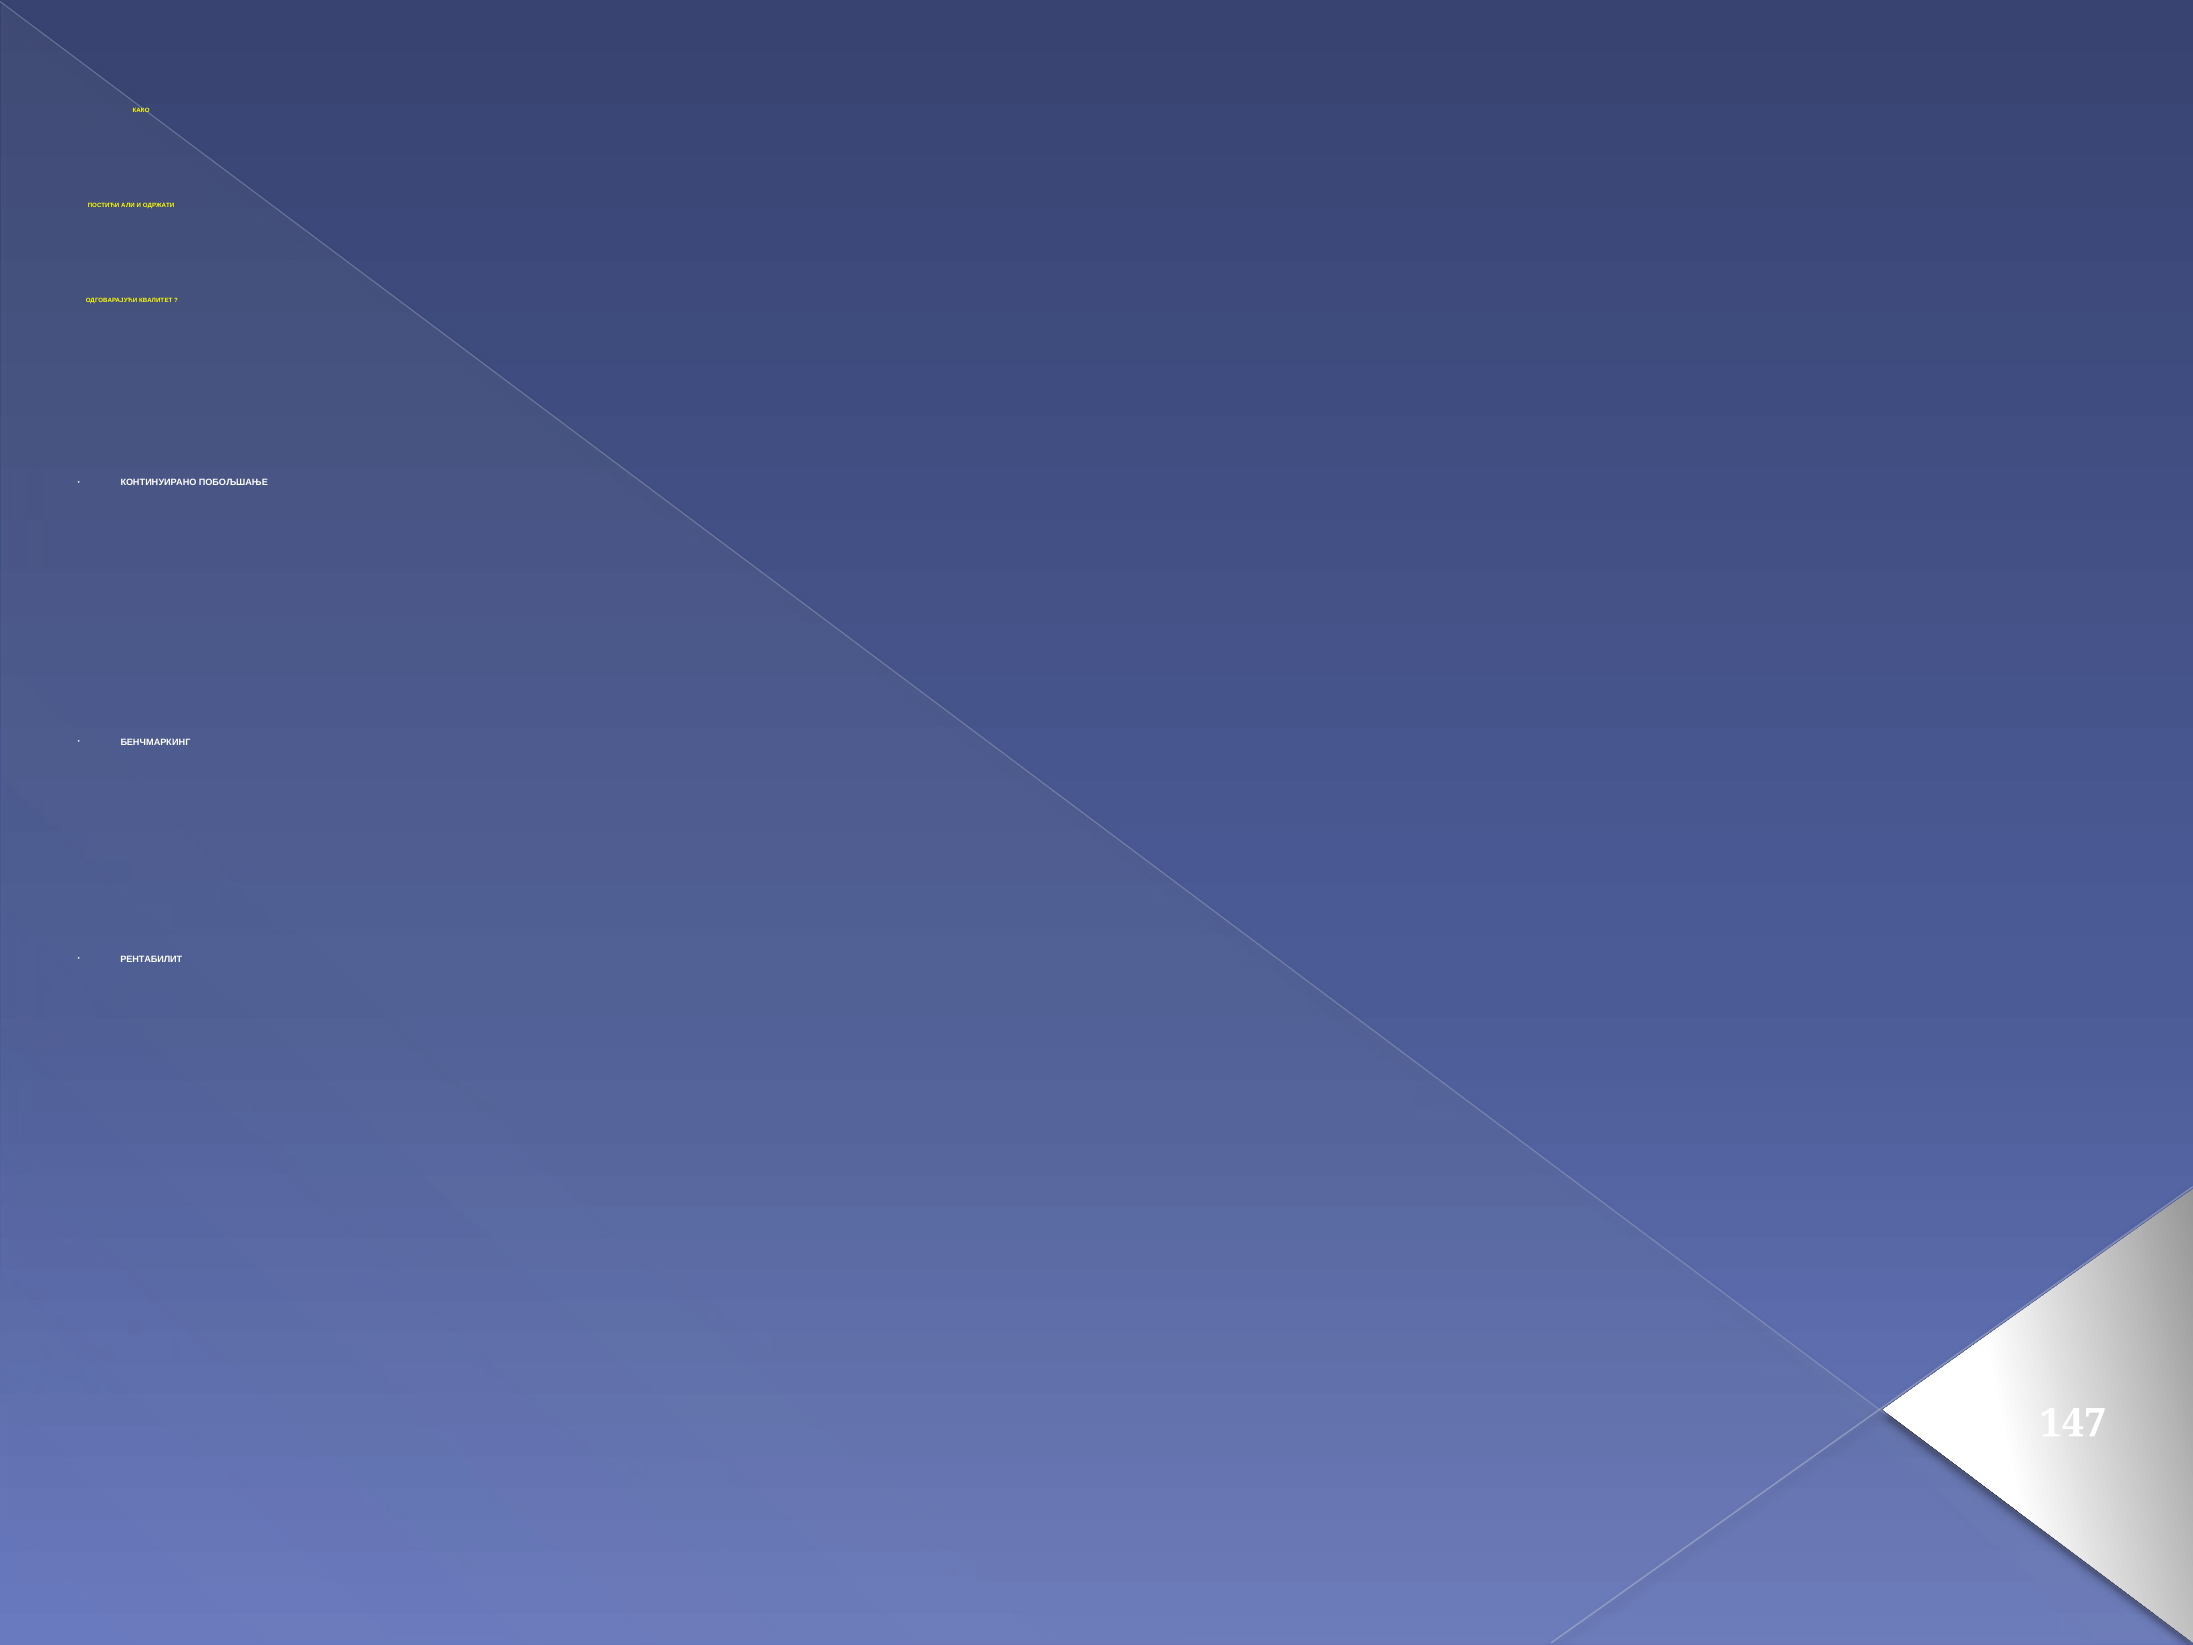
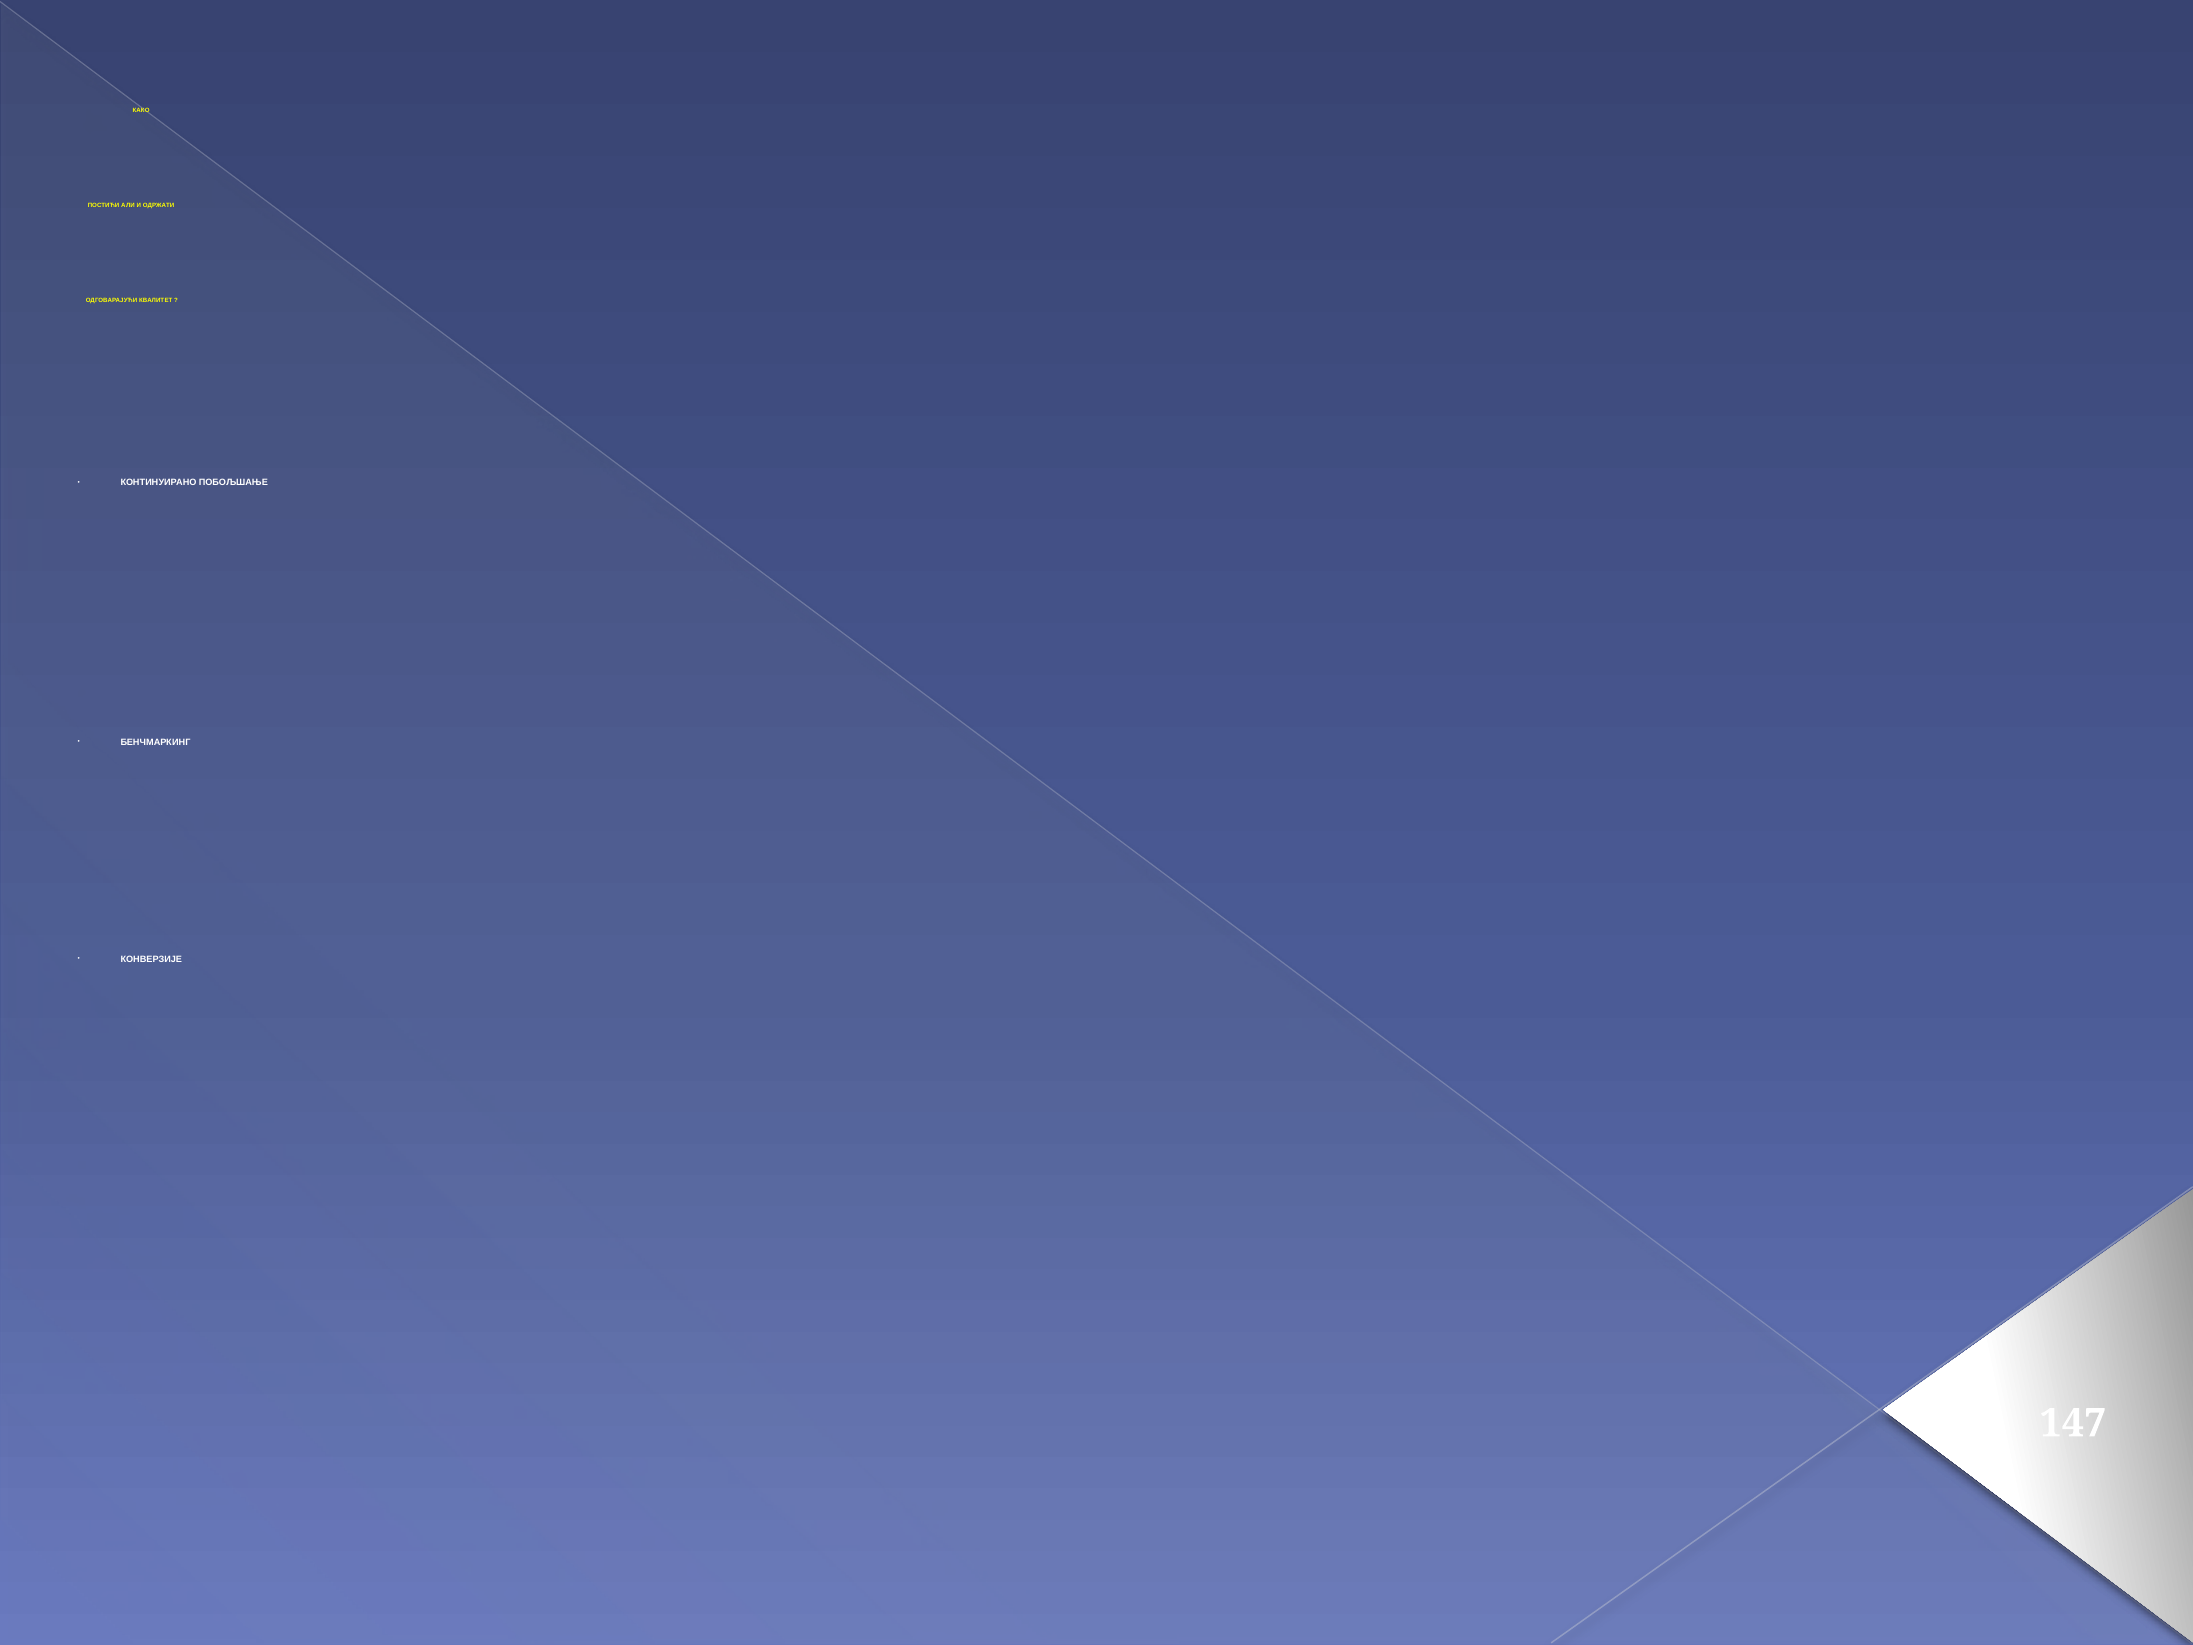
РЕНТАБИЛИТ: РЕНТАБИЛИТ -> КОНВЕРЗИЈЕ (151, 959)
